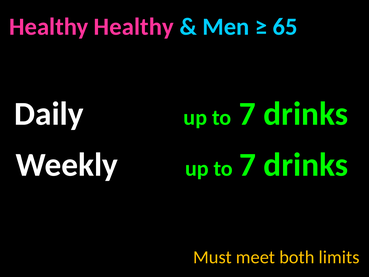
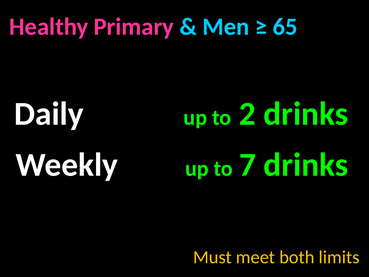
Healthy Healthy: Healthy -> Primary (134, 27)
Daily up to 7: 7 -> 2 (247, 114)
